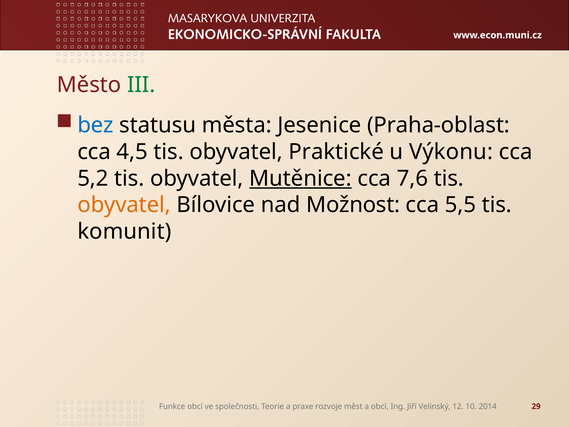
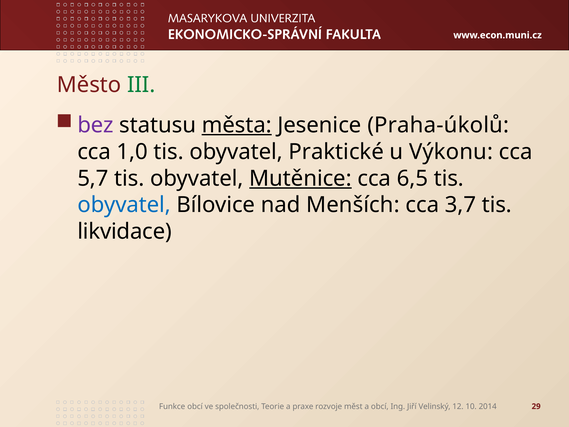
bez colour: blue -> purple (95, 125)
města underline: none -> present (237, 125)
Praha-oblast: Praha-oblast -> Praha-úkolů (438, 125)
4,5: 4,5 -> 1,0 (132, 152)
5,2: 5,2 -> 5,7 (93, 178)
7,6: 7,6 -> 6,5 (412, 178)
obyvatel colour: orange -> blue (124, 205)
Možnost: Možnost -> Menších (353, 205)
5,5: 5,5 -> 3,7 (460, 205)
komunit: komunit -> likvidace (124, 231)
